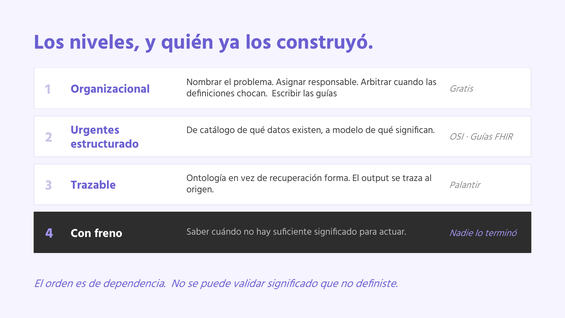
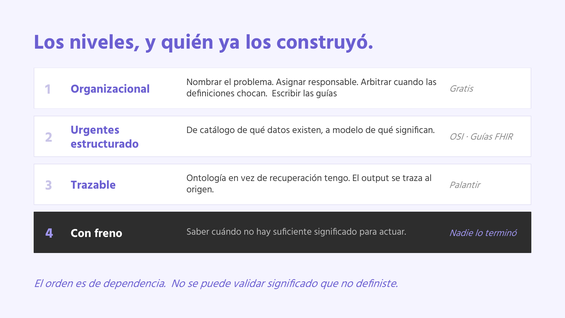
forma: forma -> tengo (337, 178)
